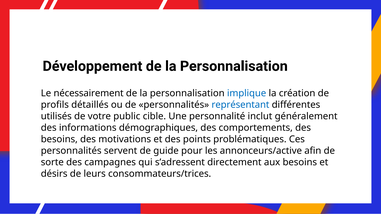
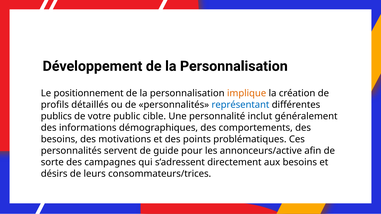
nécessairement: nécessairement -> positionnement (89, 93)
implique colour: blue -> orange (247, 93)
utilisés: utilisés -> publics (56, 116)
